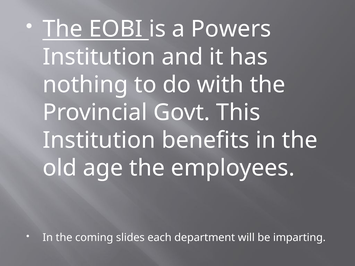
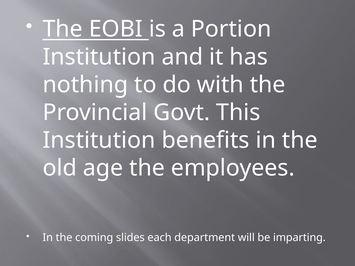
Powers: Powers -> Portion (231, 29)
